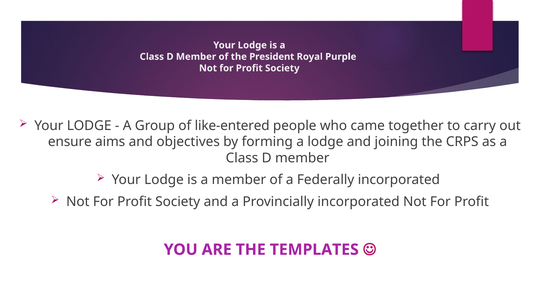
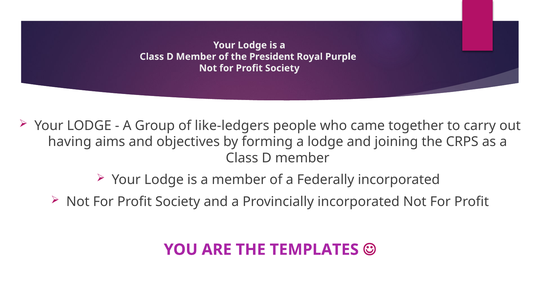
like-entered: like-entered -> like-ledgers (232, 125)
ensure: ensure -> having (70, 142)
